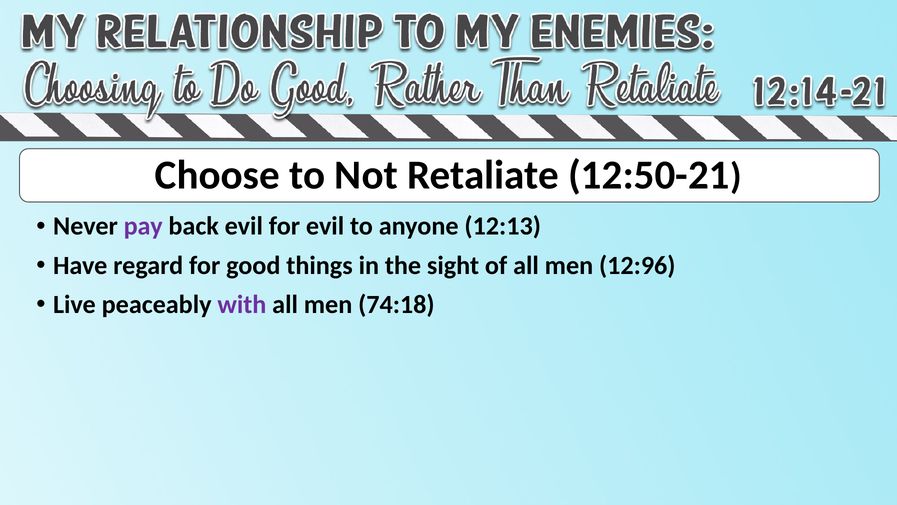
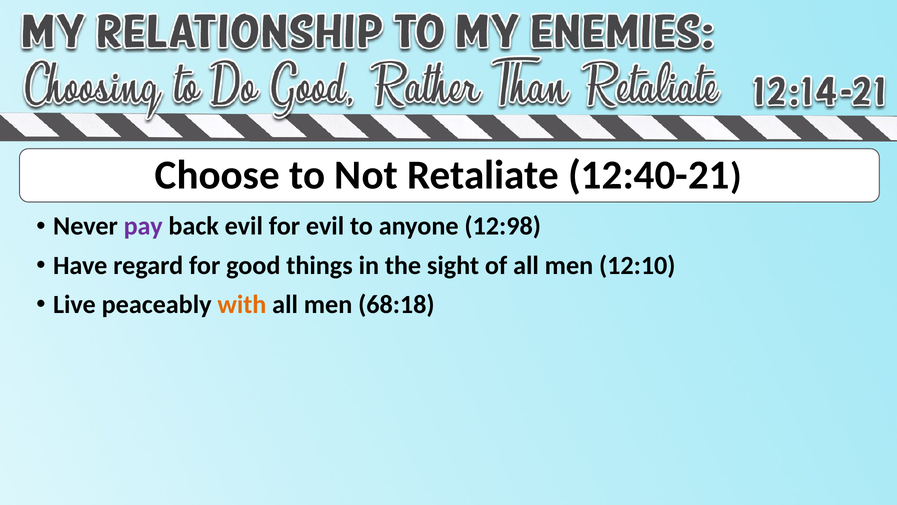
12:50-21: 12:50-21 -> 12:40-21 (649, 175)
12:13: 12:13 -> 12:98 (503, 226)
12:96: 12:96 -> 12:10 (637, 265)
with colour: purple -> orange (242, 304)
74:18: 74:18 -> 68:18 (396, 304)
